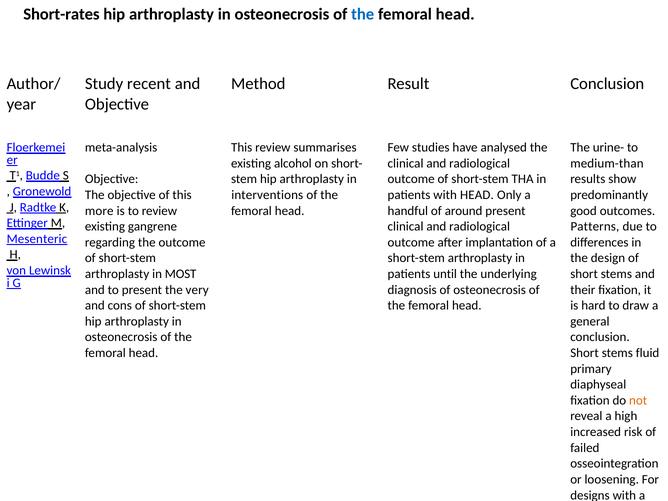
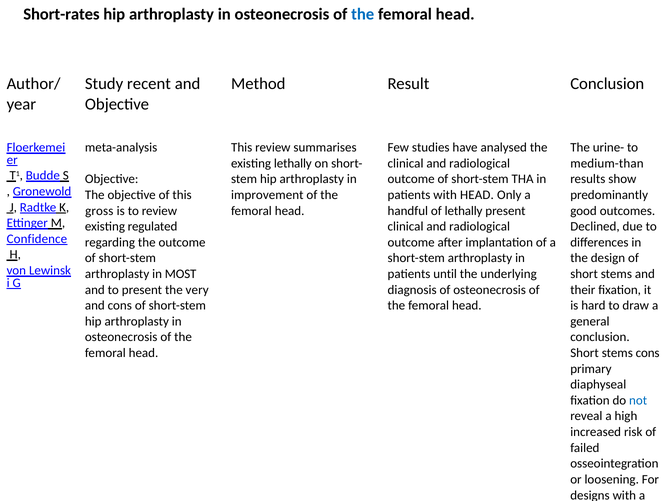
existing alcohol: alcohol -> lethally (293, 163)
interventions: interventions -> improvement (267, 195)
more: more -> gross (99, 211)
of around: around -> lethally (464, 211)
gangrene: gangrene -> regulated (152, 227)
Patterns: Patterns -> Declined (595, 227)
Mesenteric: Mesenteric -> Confidence (37, 239)
stems fluid: fluid -> cons (648, 353)
not colour: orange -> blue (638, 400)
